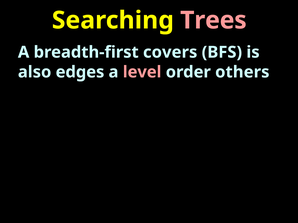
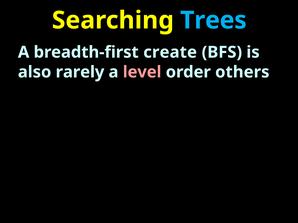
Trees colour: pink -> light blue (213, 20)
covers: covers -> create (170, 52)
edges: edges -> rarely (80, 72)
